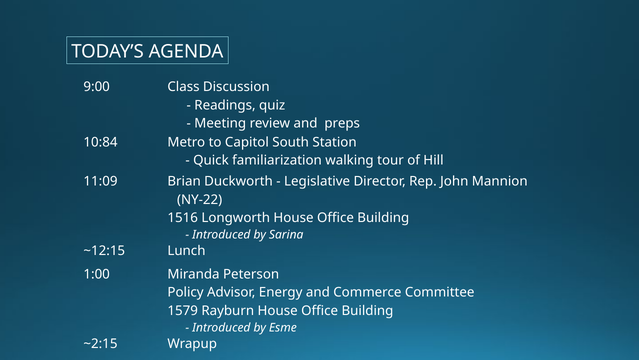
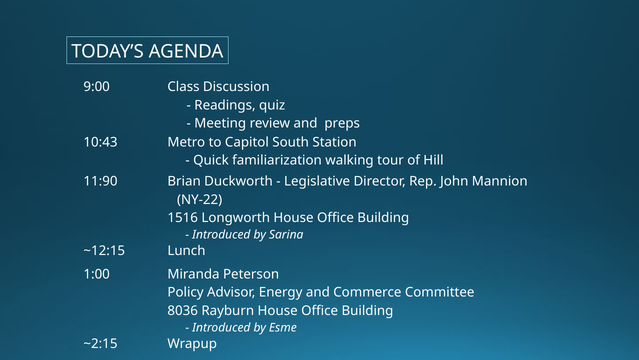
10:84: 10:84 -> 10:43 (100, 142)
11:09: 11:09 -> 11:90 (100, 181)
1579: 1579 -> 8036 (183, 310)
